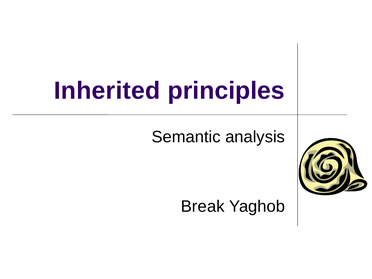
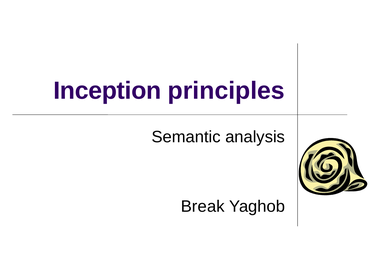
Inherited: Inherited -> Inception (107, 91)
